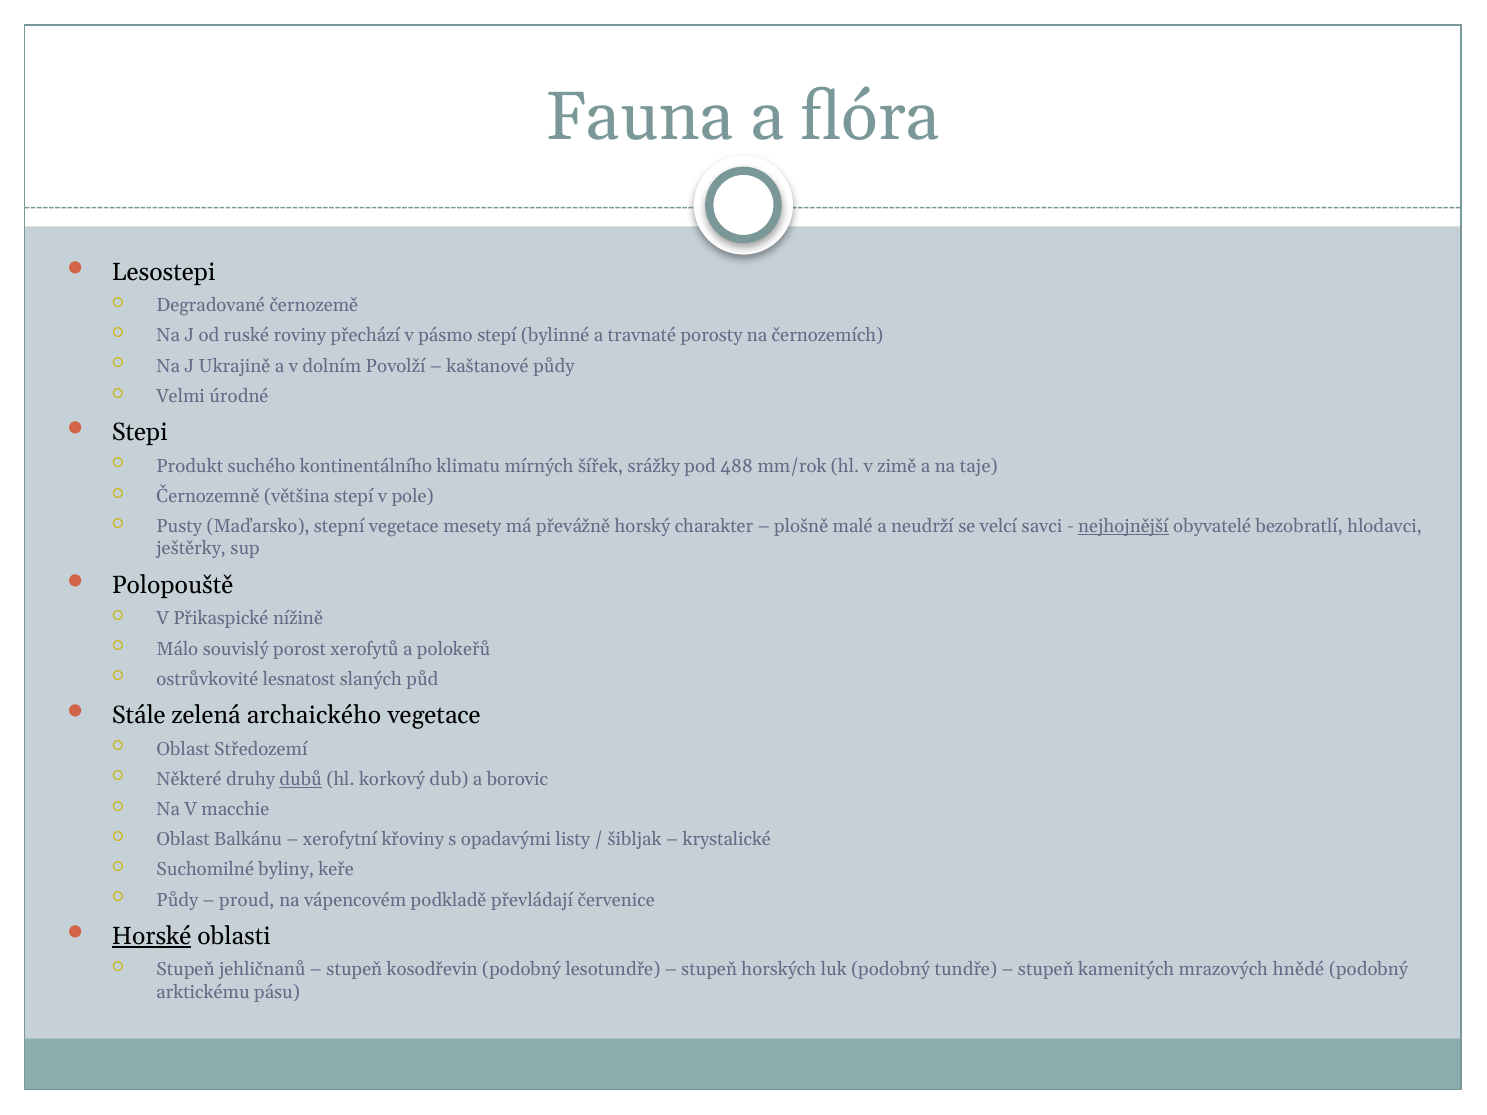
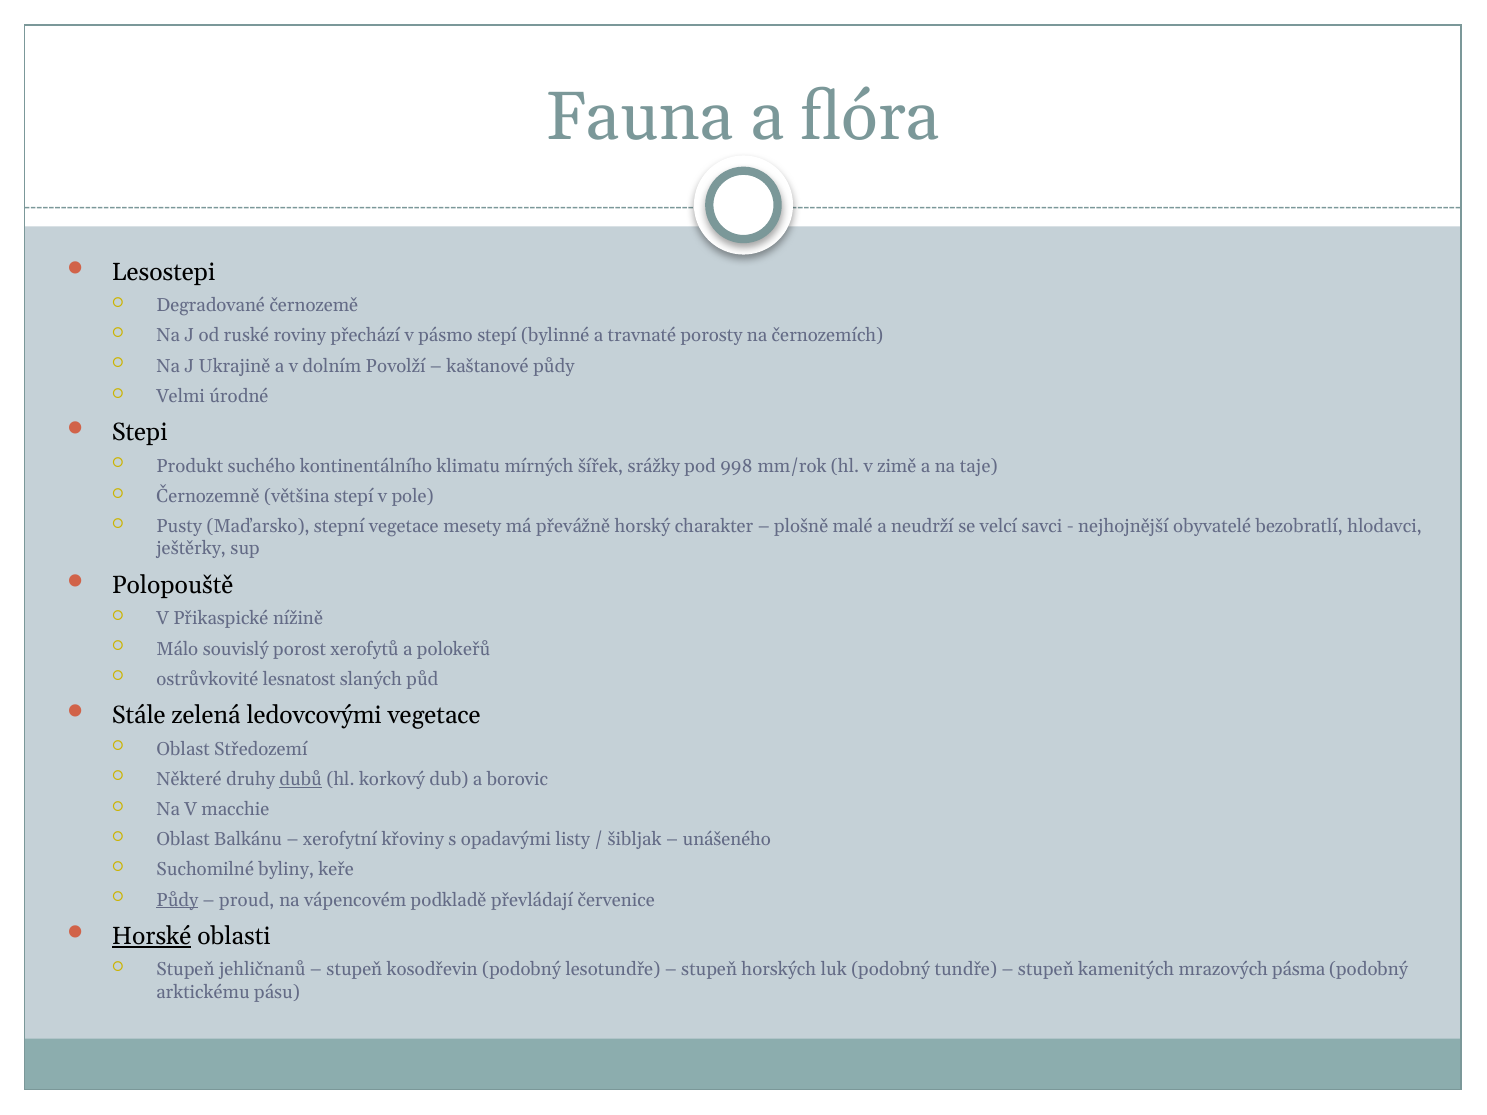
488: 488 -> 998 (737, 466)
nejhojnější underline: present -> none (1123, 527)
archaického: archaického -> ledovcovými (314, 716)
krystalické: krystalické -> unášeného (727, 840)
Půdy underline: none -> present (177, 900)
hnědé: hnědé -> pásma (1299, 970)
